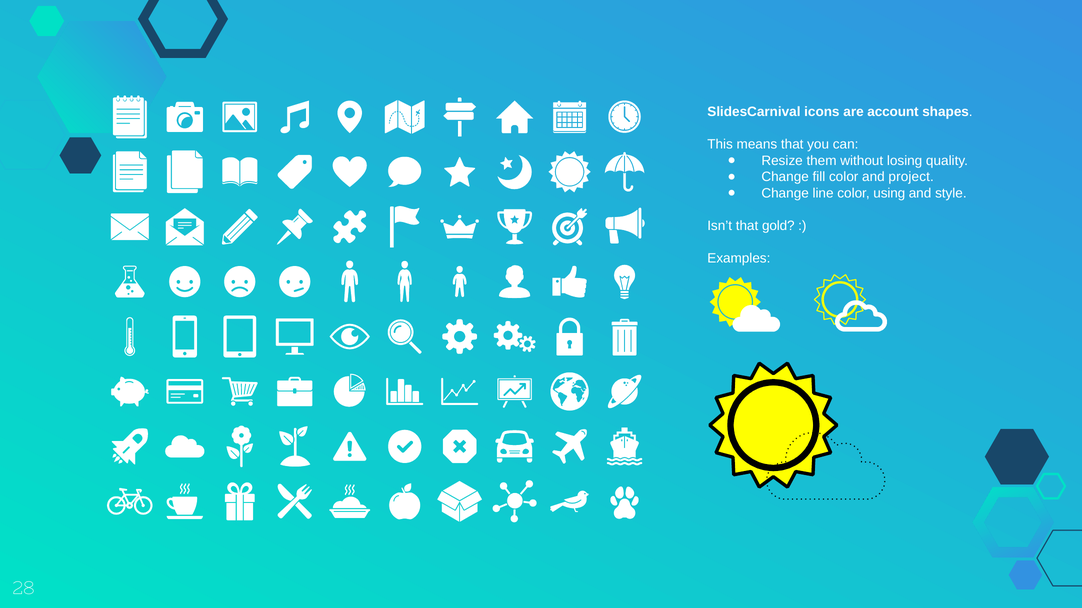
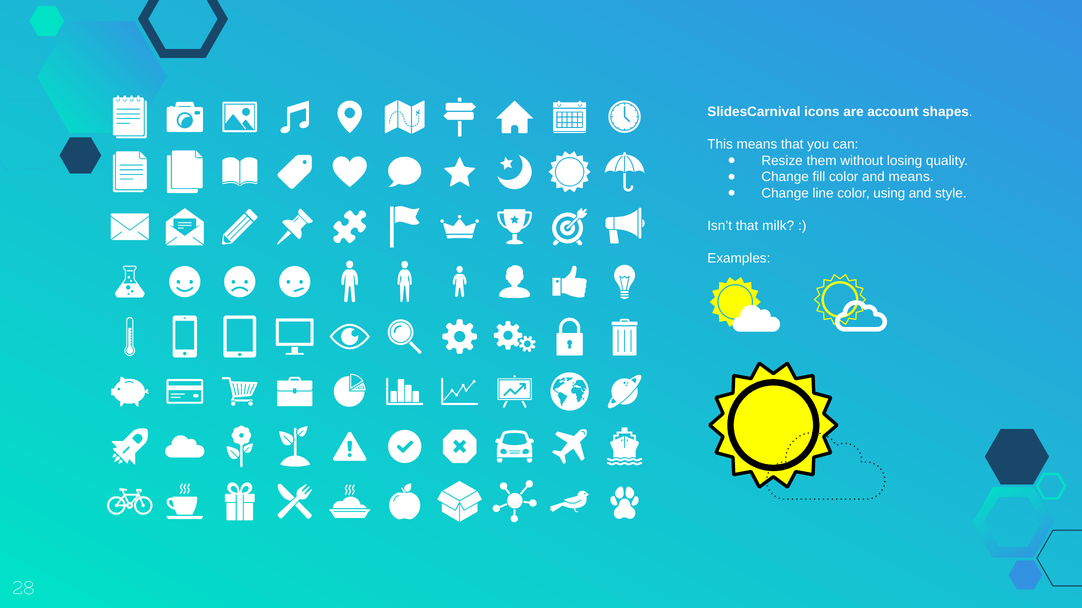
and project: project -> means (911, 177)
gold: gold -> milk (778, 226)
